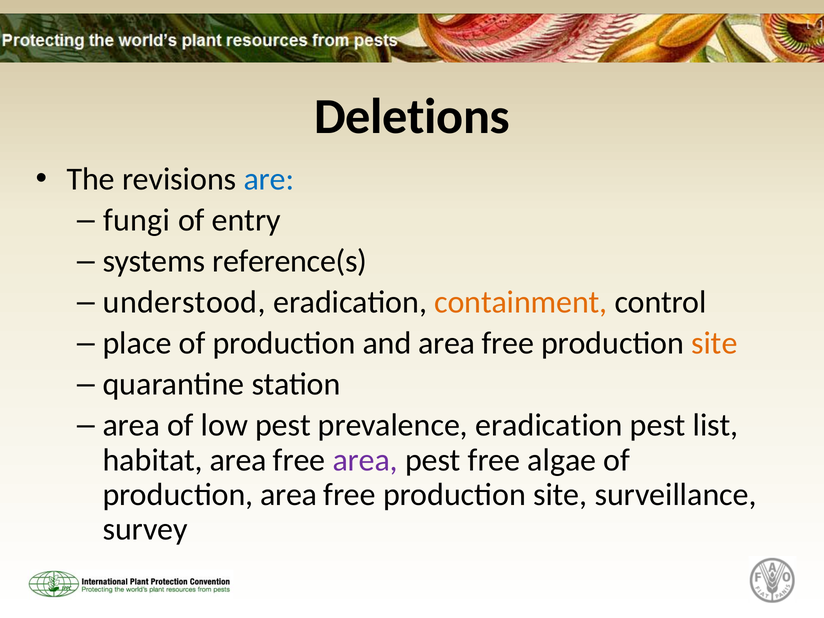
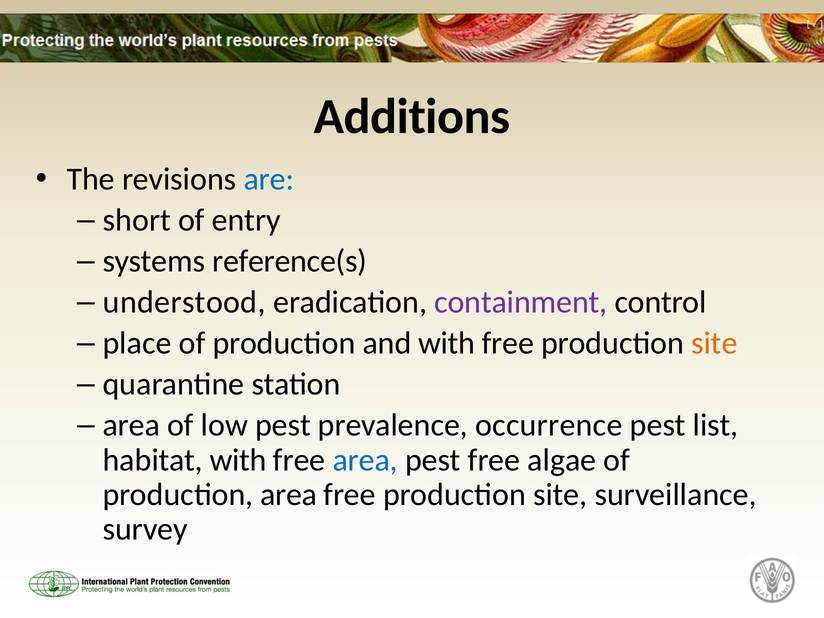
Deletions: Deletions -> Additions (412, 117)
fungi: fungi -> short (137, 220)
containment colour: orange -> purple (521, 302)
and area: area -> with (447, 343)
prevalence eradication: eradication -> occurrence (549, 425)
habitat area: area -> with (238, 460)
area colour: purple -> blue (365, 460)
